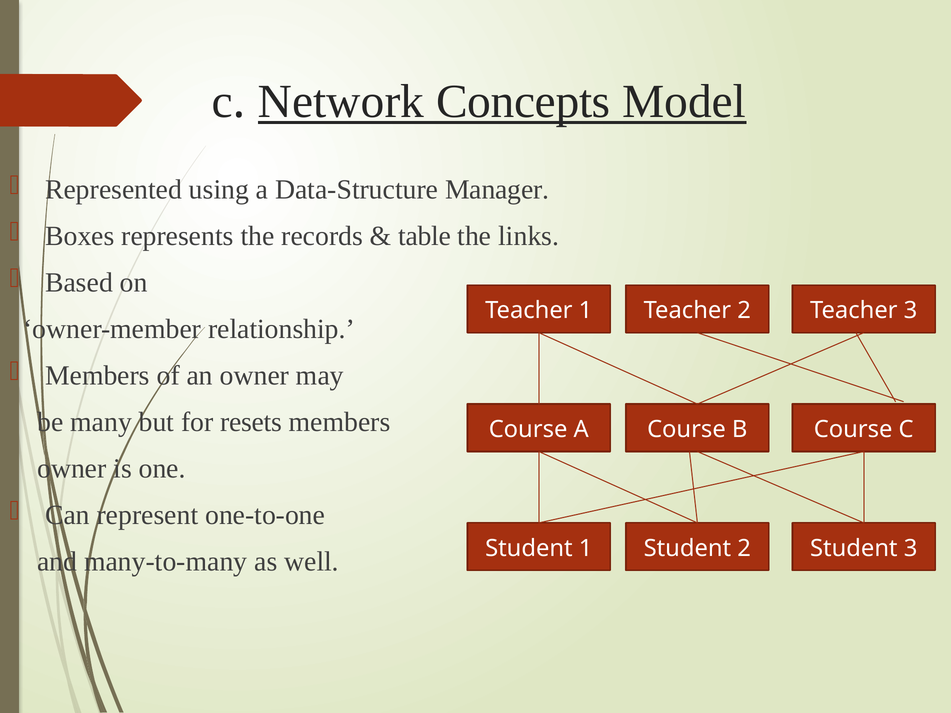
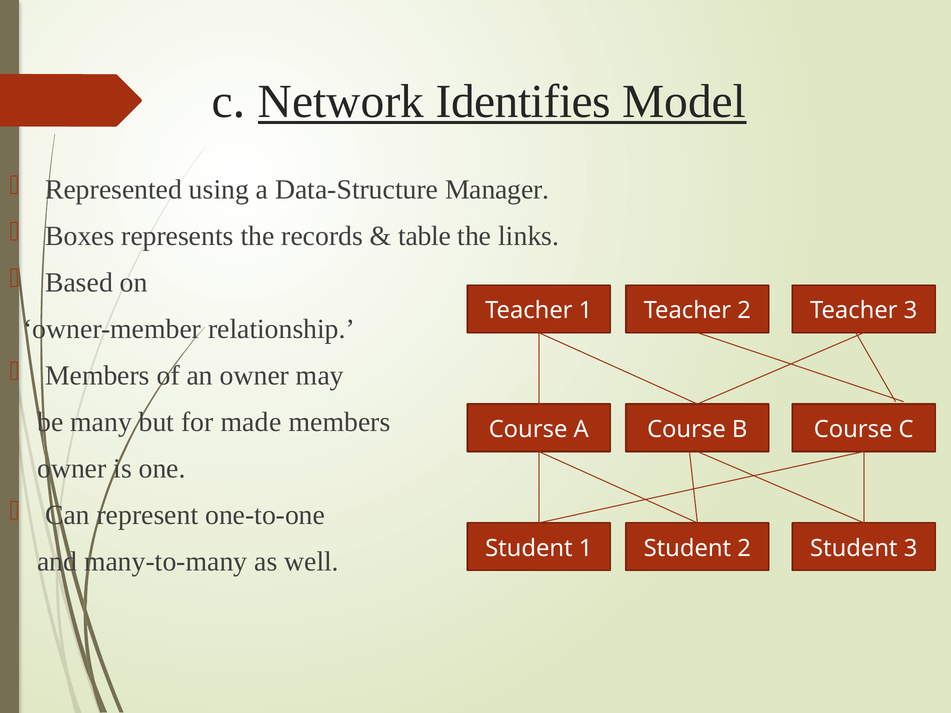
Concepts: Concepts -> Identifies (523, 102)
resets: resets -> made (251, 422)
